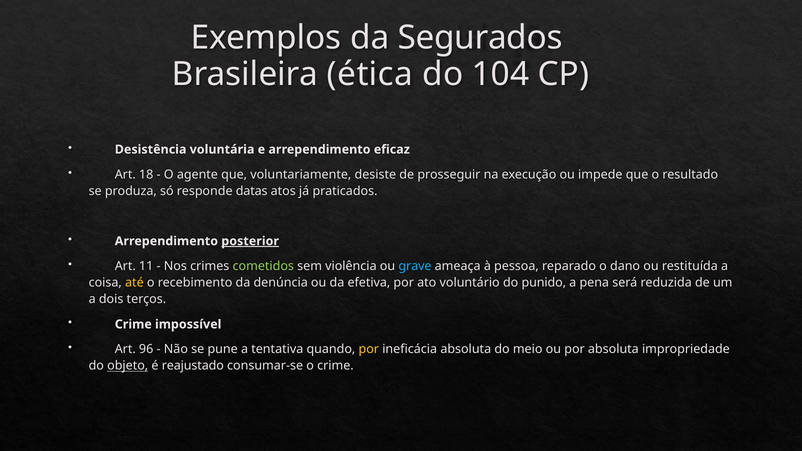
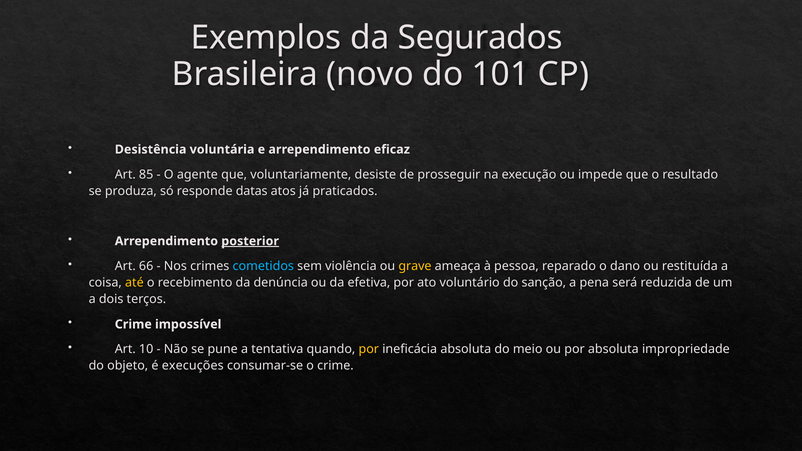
ética: ética -> novo (370, 74)
104: 104 -> 101 (500, 74)
18: 18 -> 85 (146, 175)
11: 11 -> 66 (146, 266)
cometidos colour: light green -> light blue (263, 266)
grave colour: light blue -> yellow (415, 266)
punido: punido -> sanção (544, 283)
96: 96 -> 10 (146, 349)
objeto underline: present -> none (128, 366)
reajustado: reajustado -> execuções (193, 366)
